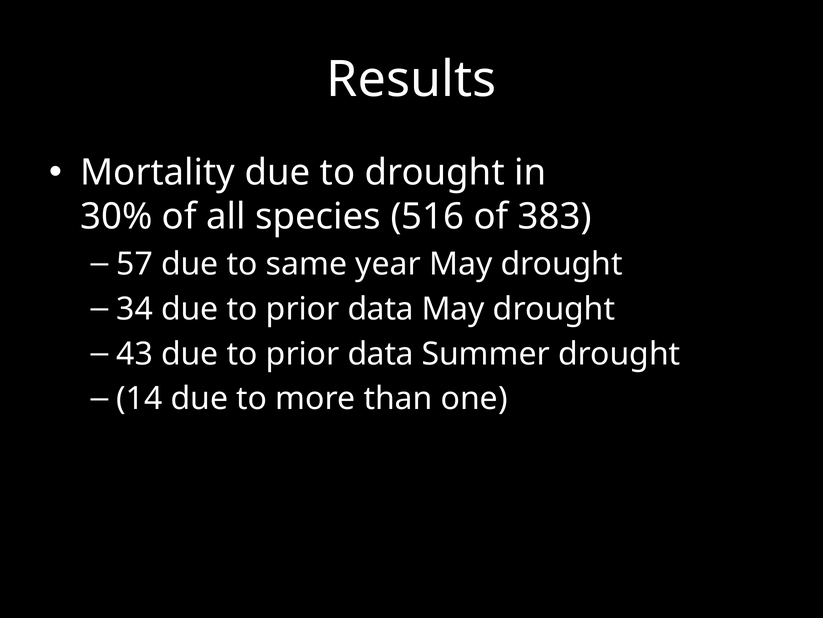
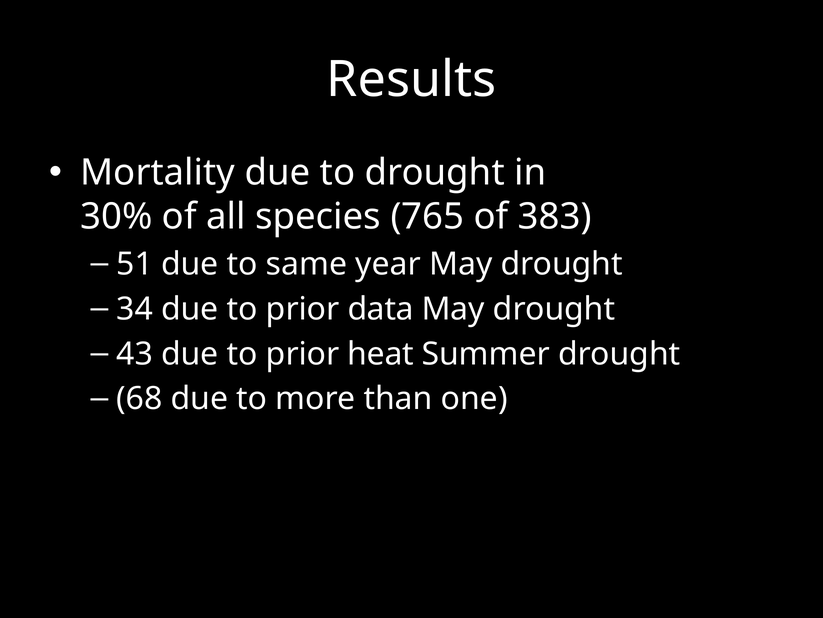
516: 516 -> 765 (427, 217)
57: 57 -> 51 (135, 264)
data: data -> heat (381, 354)
14: 14 -> 68 (139, 398)
